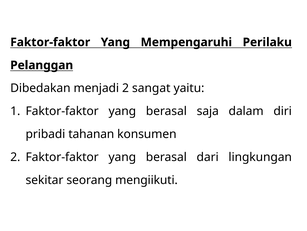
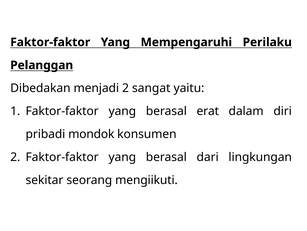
saja: saja -> erat (208, 111)
tahanan: tahanan -> mondok (91, 134)
